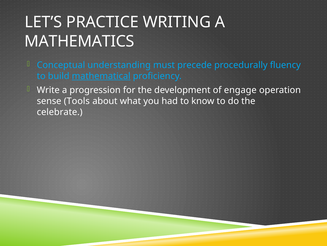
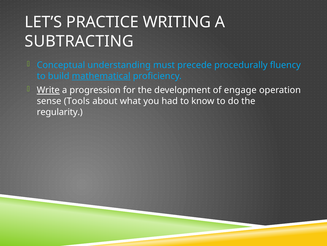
MATHEMATICS: MATHEMATICS -> SUBTRACTING (79, 41)
Write underline: none -> present (48, 90)
celebrate: celebrate -> regularity (60, 112)
